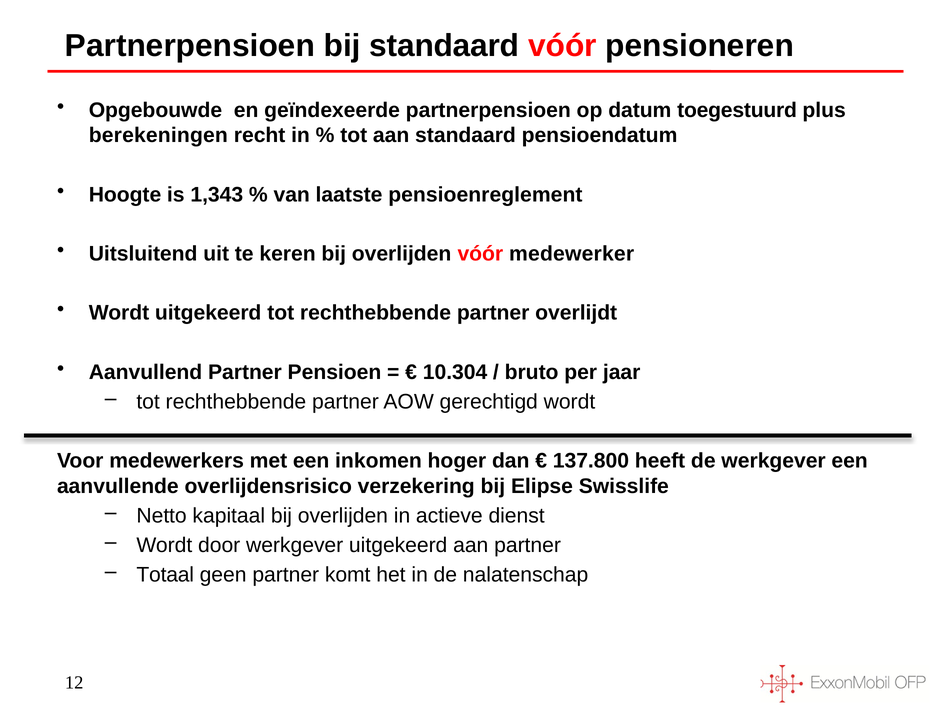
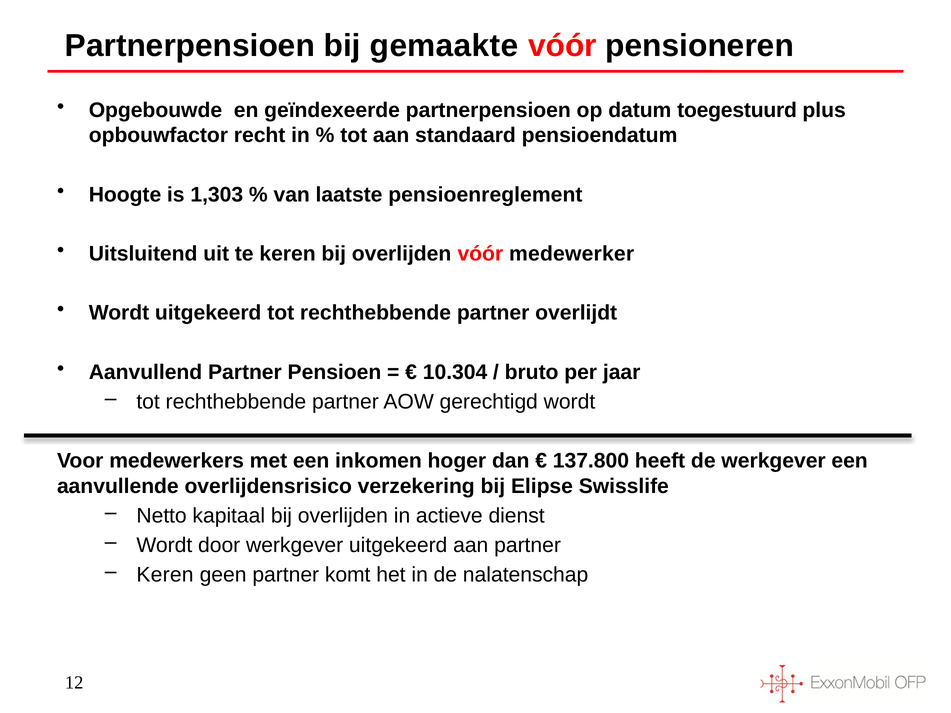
bij standaard: standaard -> gemaakte (444, 46)
berekeningen: berekeningen -> opbouwfactor (158, 136)
1,343: 1,343 -> 1,303 (217, 195)
Totaal: Totaal -> Keren (165, 575)
